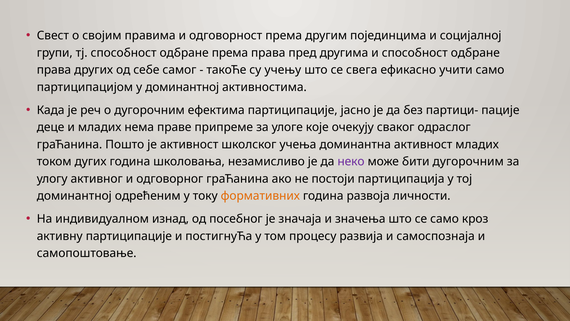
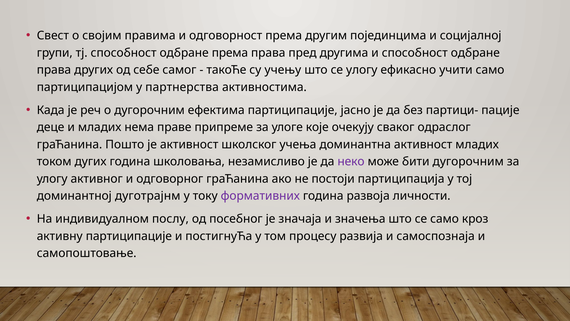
се свега: свега -> улогу (362, 70)
у доминантној: доминантној -> партнерства (182, 87)
одрећеним: одрећеним -> дуготрајнм (148, 196)
формативних colour: orange -> purple (260, 196)
изнад: изнад -> послу (170, 219)
